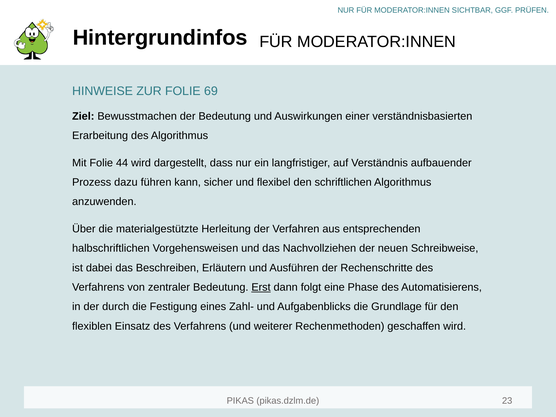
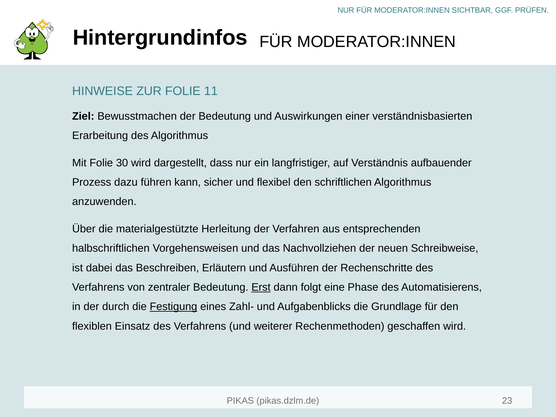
69: 69 -> 11 (211, 91)
44: 44 -> 30 (122, 163)
Festigung underline: none -> present (173, 307)
